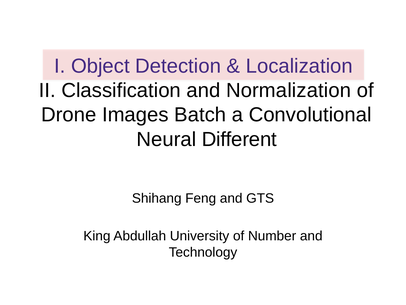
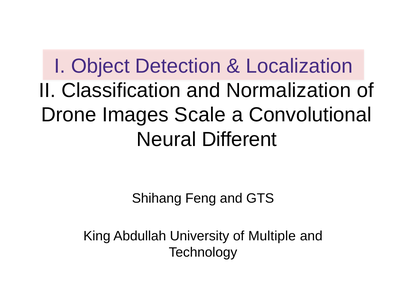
Batch: Batch -> Scale (200, 115)
Number: Number -> Multiple (272, 236)
